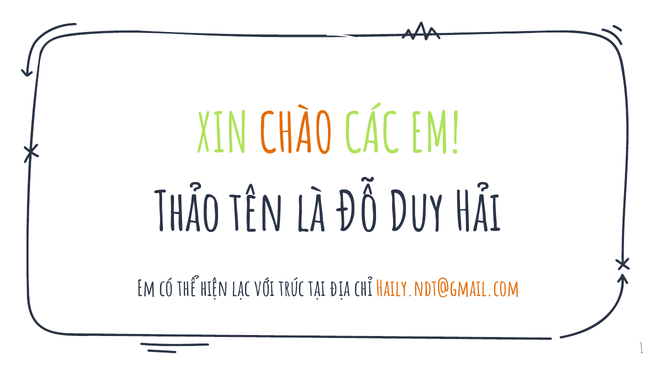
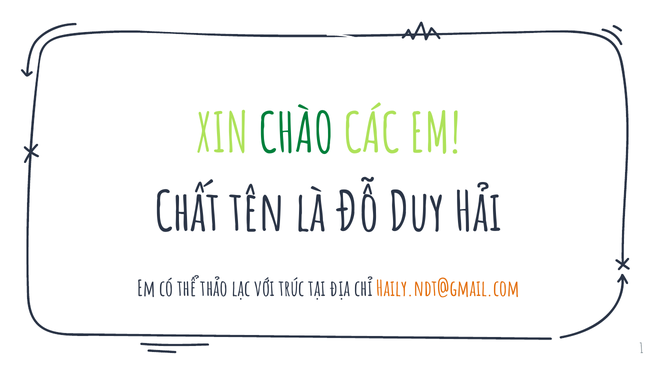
CHÀO colour: orange -> green (296, 135)
Thảo: Thảo -> Chất (187, 213)
hiện: hiện -> thảo (214, 289)
